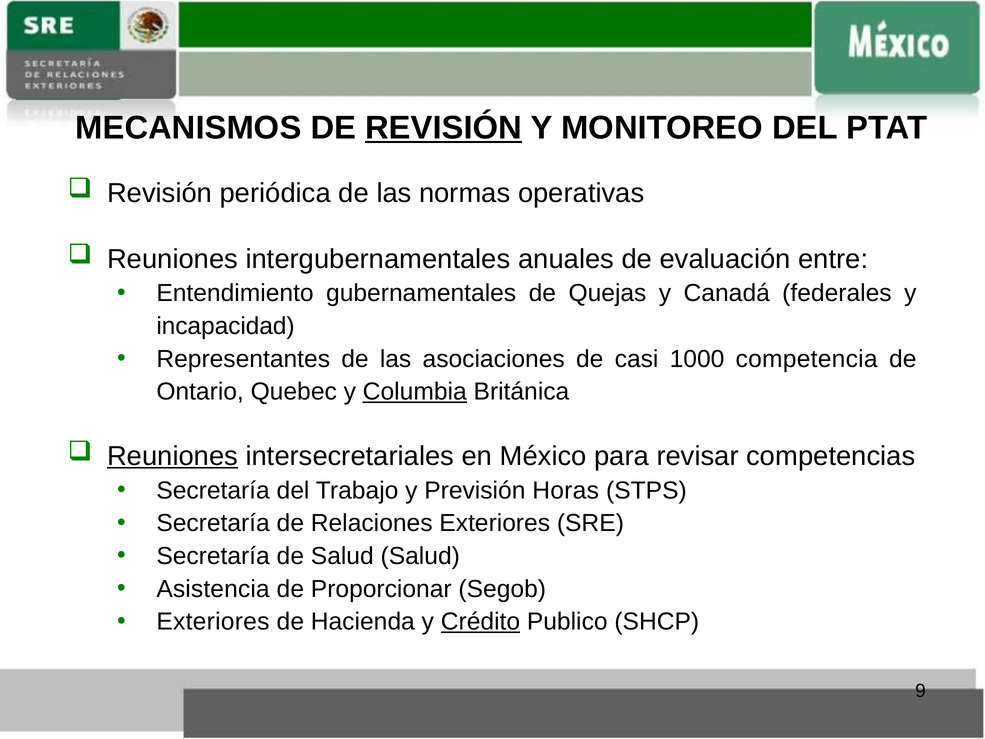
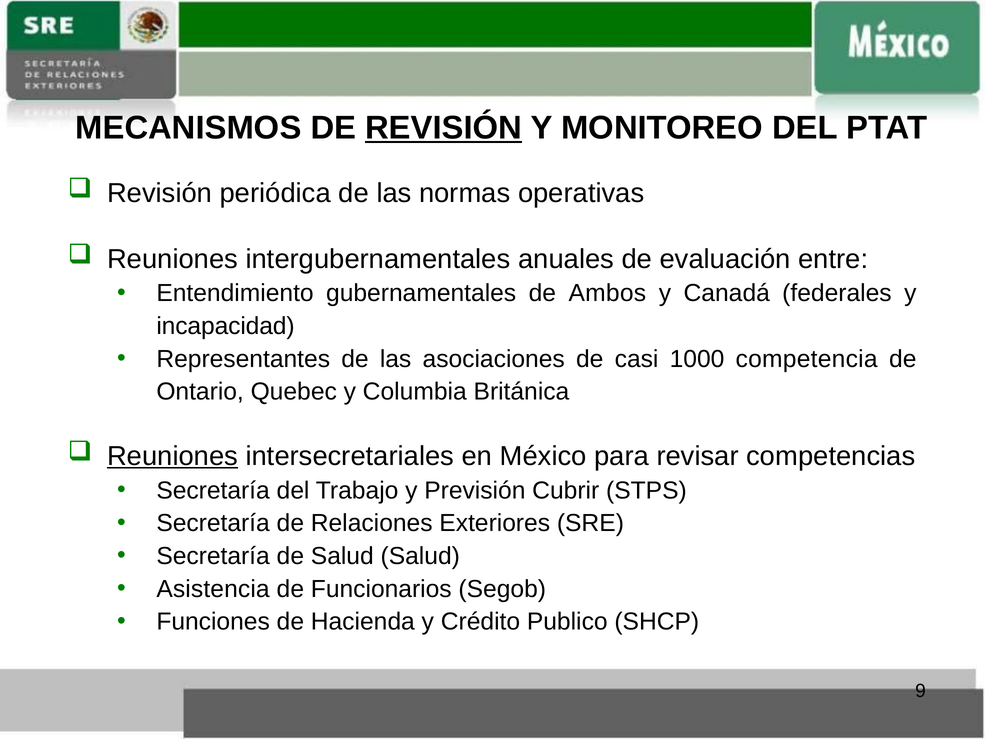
Quejas: Quejas -> Ambos (607, 293)
Columbia underline: present -> none (415, 392)
Horas: Horas -> Cubrir (566, 490)
Proporcionar: Proporcionar -> Funcionarios (381, 589)
Exteriores: Exteriores -> Funciones (213, 622)
Crédito underline: present -> none (480, 622)
